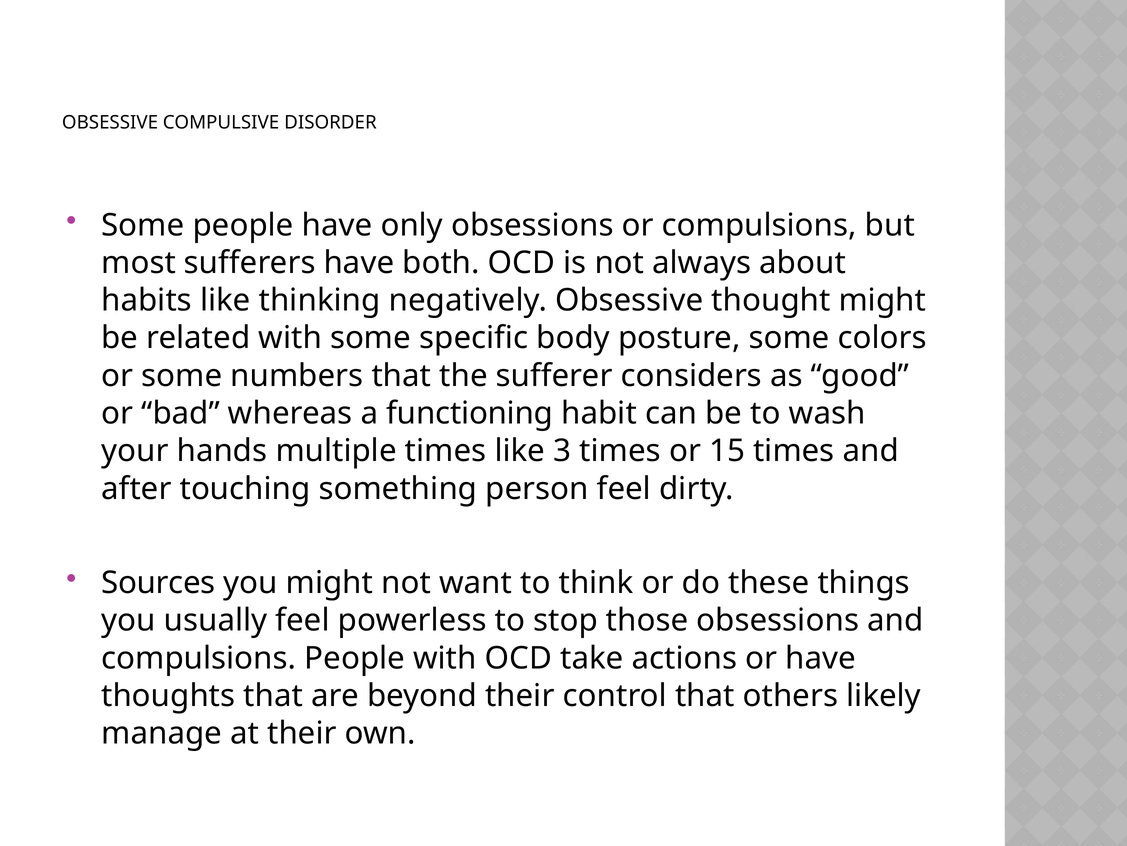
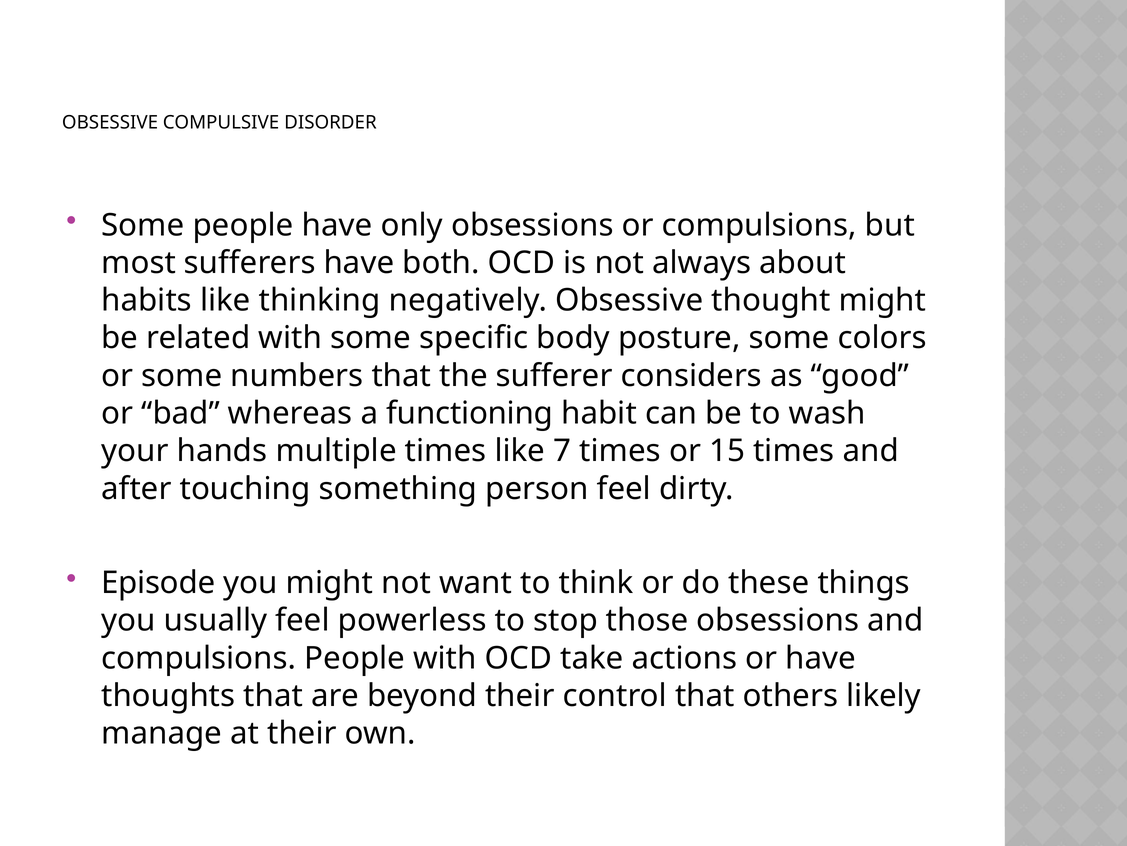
3: 3 -> 7 (562, 451)
Sources: Sources -> Episode (158, 582)
